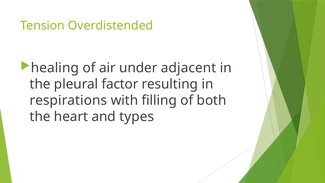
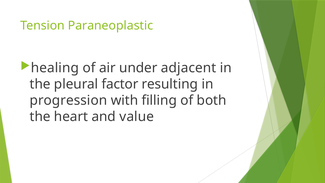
Overdistended: Overdistended -> Paraneoplastic (111, 26)
respirations: respirations -> progression (68, 100)
types: types -> value (137, 117)
